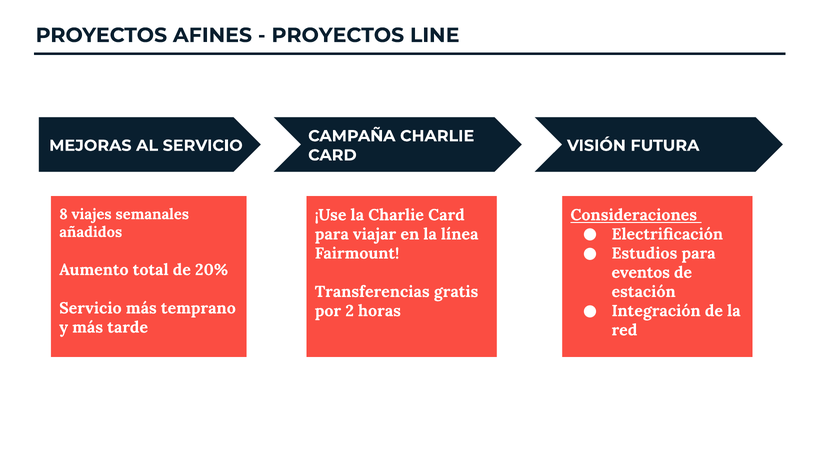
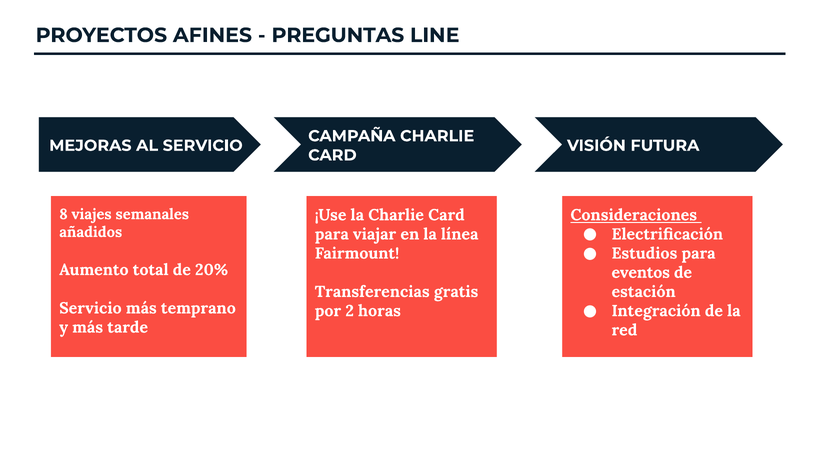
PROYECTOS: PROYECTOS -> PREGUNTAS (338, 35)
